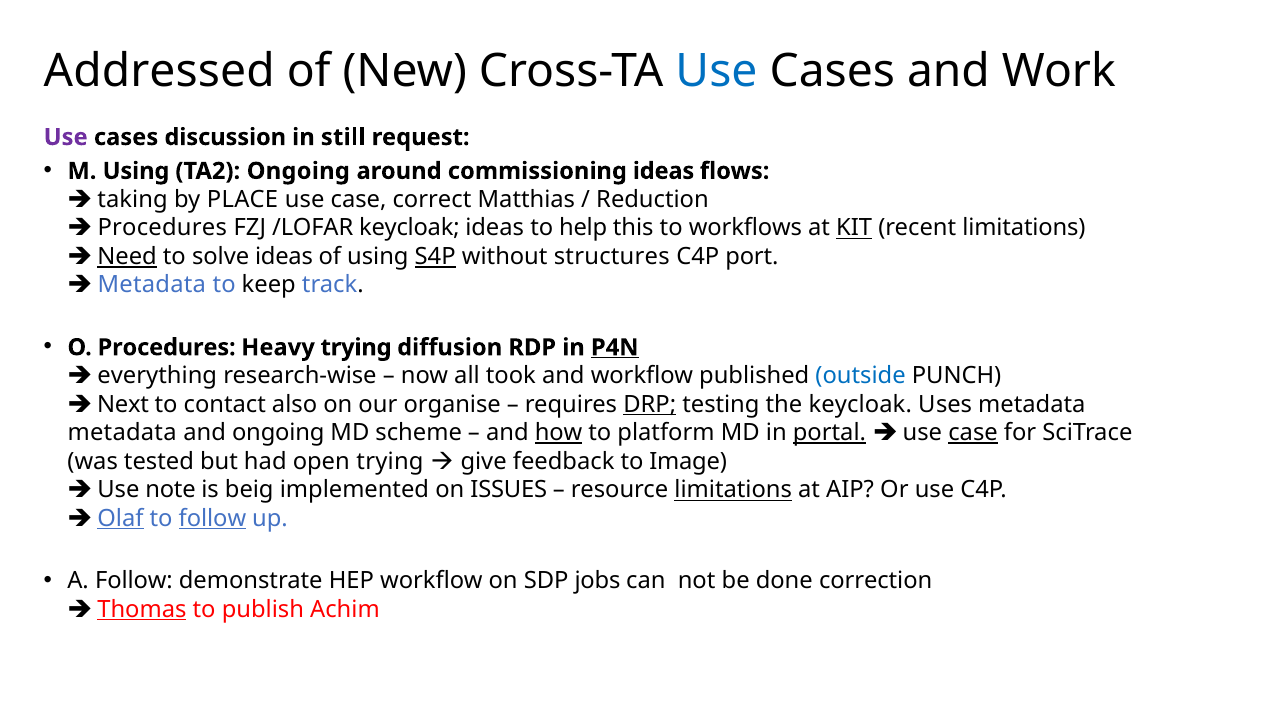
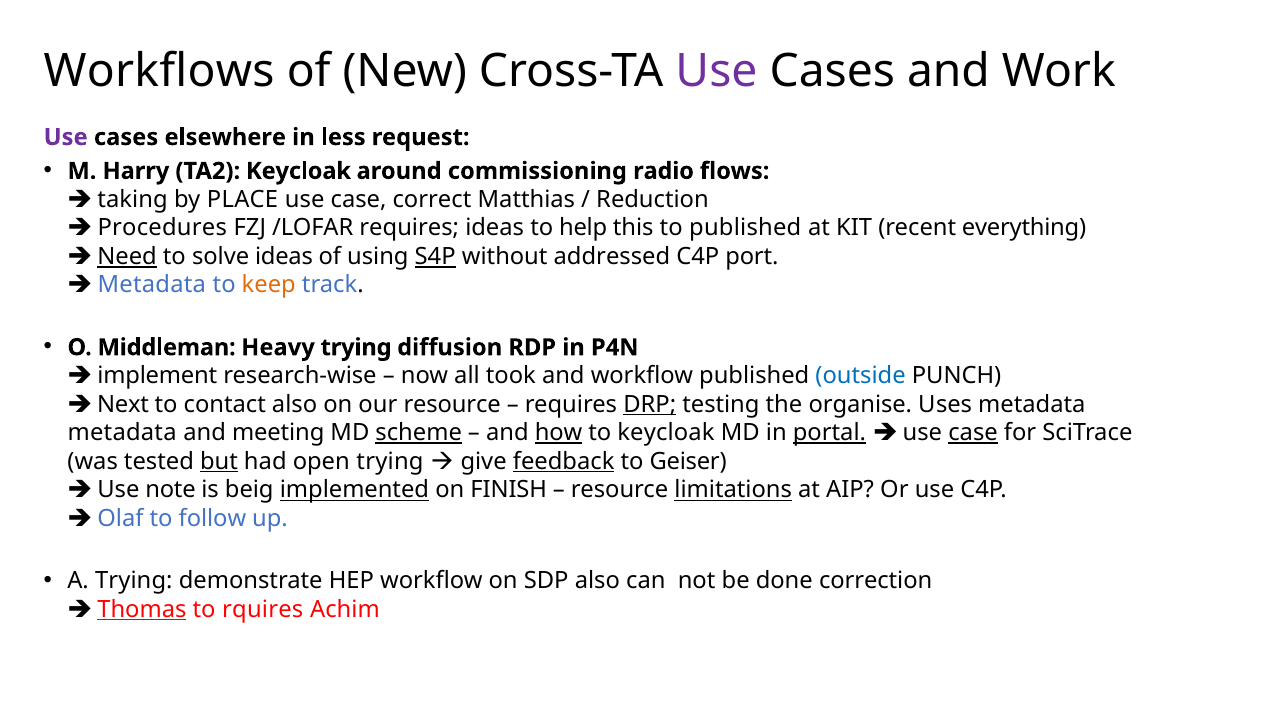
Addressed: Addressed -> Workflows (159, 71)
Use colour: blue -> purple (716, 71)
discussion: discussion -> elsewhere (225, 137)
still: still -> less (343, 137)
M Using: Using -> Harry (136, 171)
TA2 Ongoing: Ongoing -> Keycloak (299, 171)
commissioning ideas: ideas -> radio (664, 171)
/LOFAR keycloak: keycloak -> requires (409, 228)
to workflows: workflows -> published (745, 228)
KIT underline: present -> none (854, 228)
recent limitations: limitations -> everything (1024, 228)
structures: structures -> addressed (612, 256)
keep colour: black -> orange (269, 285)
O Procedures: Procedures -> Middleman (167, 347)
P4N underline: present -> none (615, 347)
everything: everything -> implement (157, 376)
our organise: organise -> resource (452, 404)
the keycloak: keycloak -> organise (860, 404)
and ongoing: ongoing -> meeting (278, 433)
scheme underline: none -> present (419, 433)
to platform: platform -> keycloak (666, 433)
but underline: none -> present (219, 461)
feedback underline: none -> present (564, 461)
Image: Image -> Geiser (688, 461)
implemented underline: none -> present (354, 490)
ISSUES: ISSUES -> FINISH (509, 490)
Olaf underline: present -> none (120, 518)
follow underline: present -> none (212, 518)
A Follow: Follow -> Trying (134, 581)
SDP jobs: jobs -> also (597, 581)
publish: publish -> rquires (263, 609)
